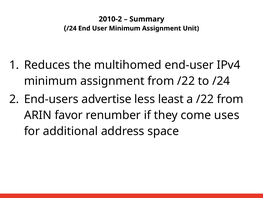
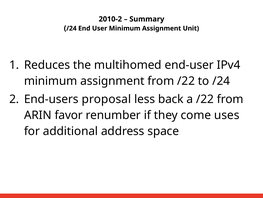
advertise: advertise -> proposal (106, 99)
least: least -> back (171, 99)
